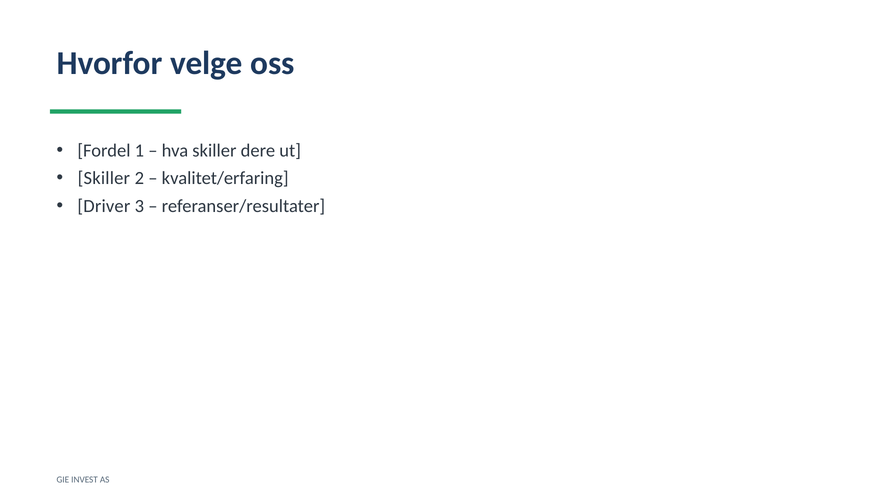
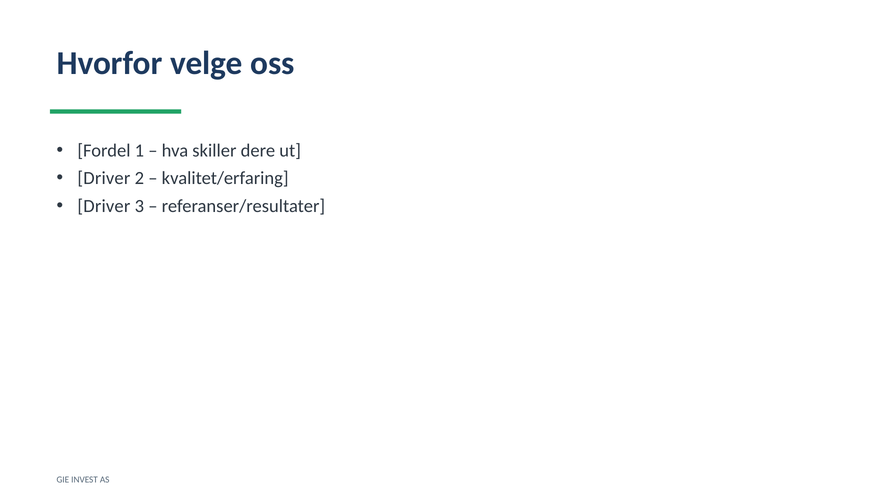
Skiller: Skiller -> Driver (104, 178)
